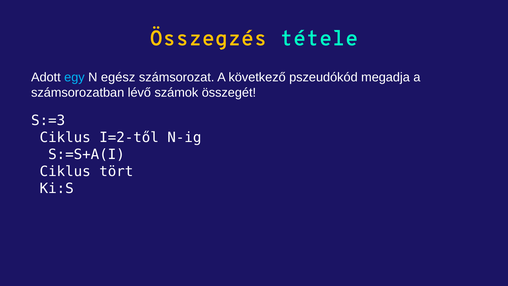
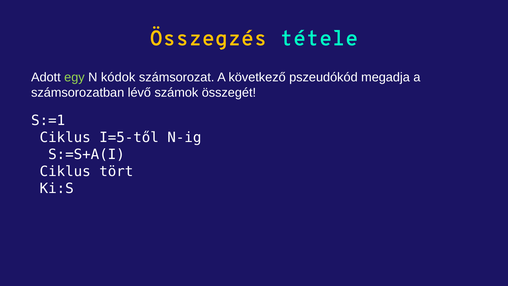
egy colour: light blue -> light green (74, 77)
egész: egész -> kódok (118, 77)
S:=3: S:=3 -> S:=1 (48, 120)
I=2-től: I=2-től -> I=5-től (129, 137)
